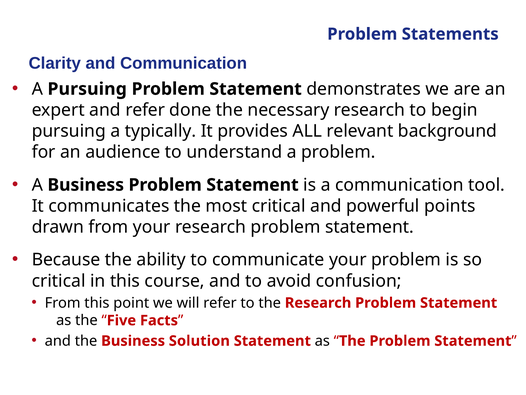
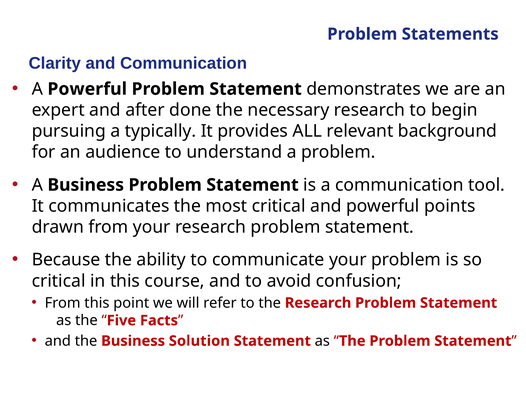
A Pursuing: Pursuing -> Powerful (87, 89)
and refer: refer -> after (145, 110)
